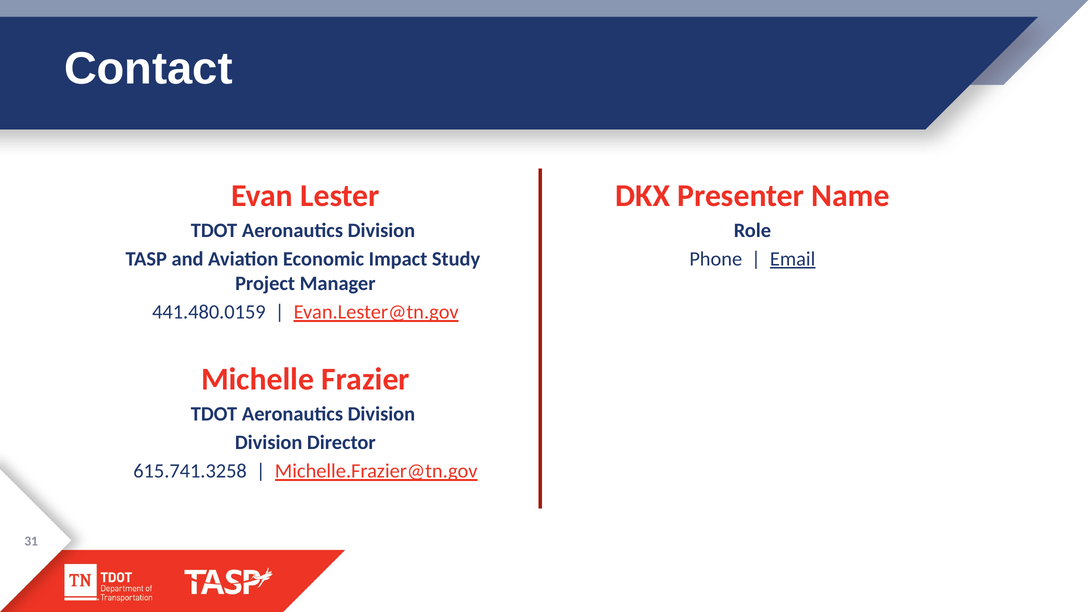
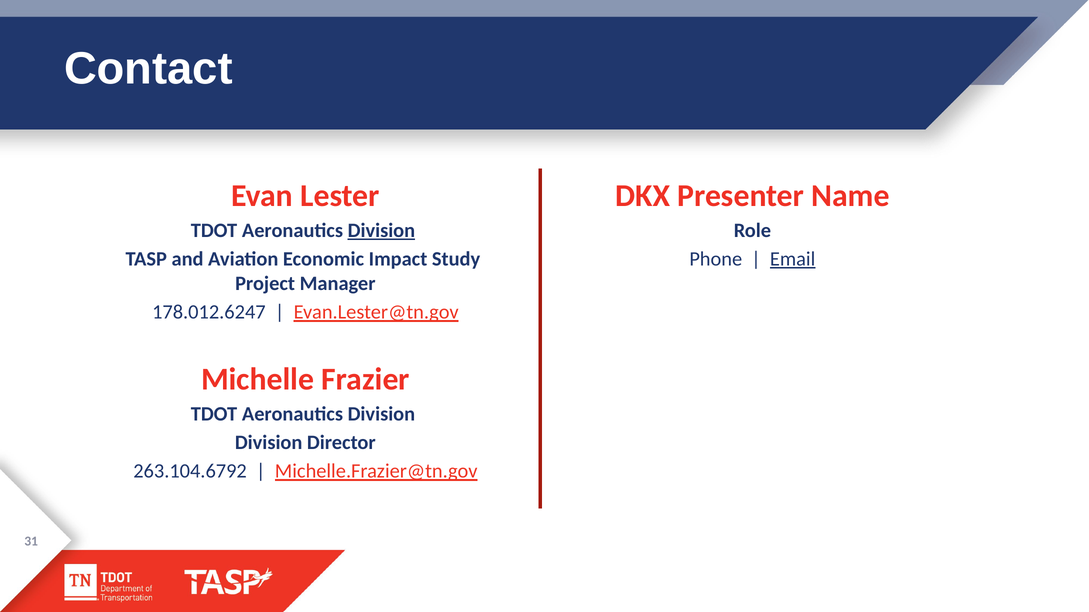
Division underline: none -> present (381, 231)
441.480.0159: 441.480.0159 -> 178.012.6247 (209, 312)
615.741.3258: 615.741.3258 -> 263.104.6792 (190, 472)
